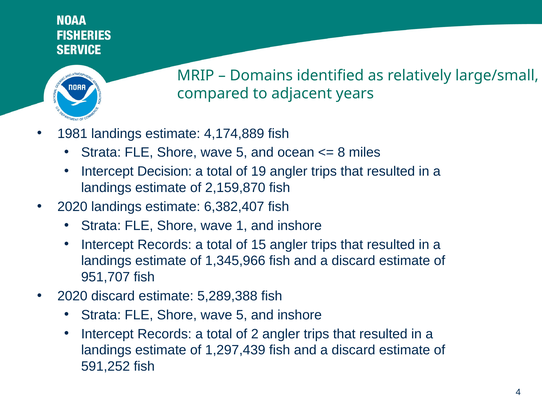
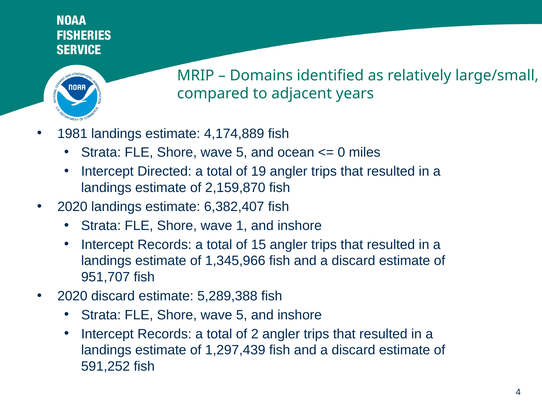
8: 8 -> 0 (341, 153)
Decision: Decision -> Directed (165, 172)
